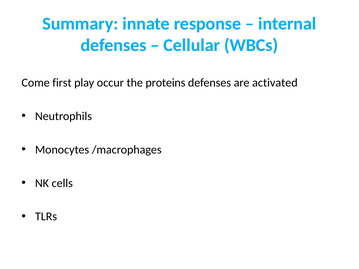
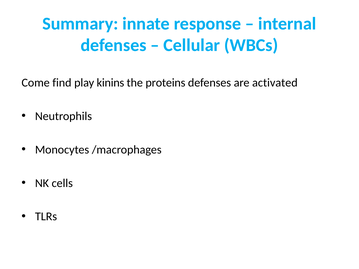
first: first -> find (62, 83)
occur: occur -> kinins (110, 83)
